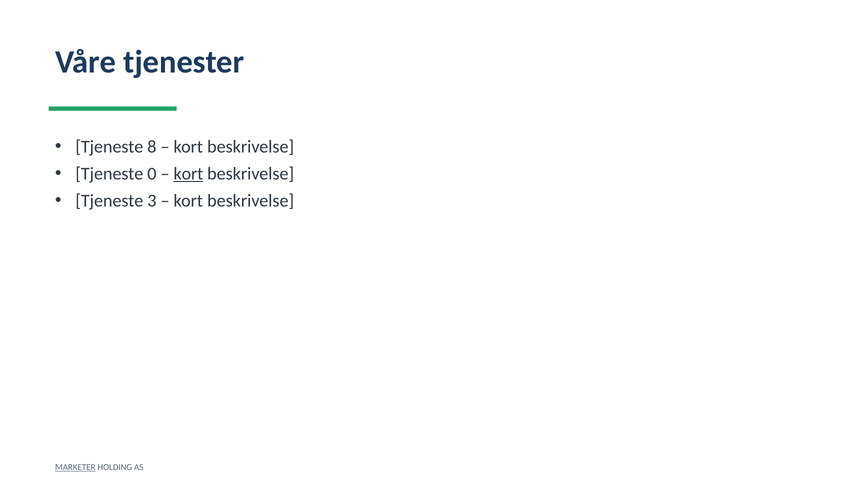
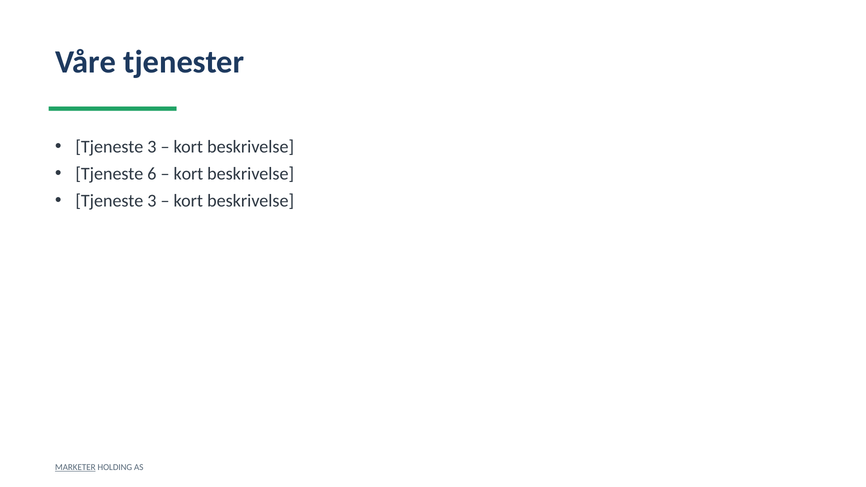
8: 8 -> 3 (152, 147)
0: 0 -> 6 (152, 174)
kort underline: present -> none (188, 174)
